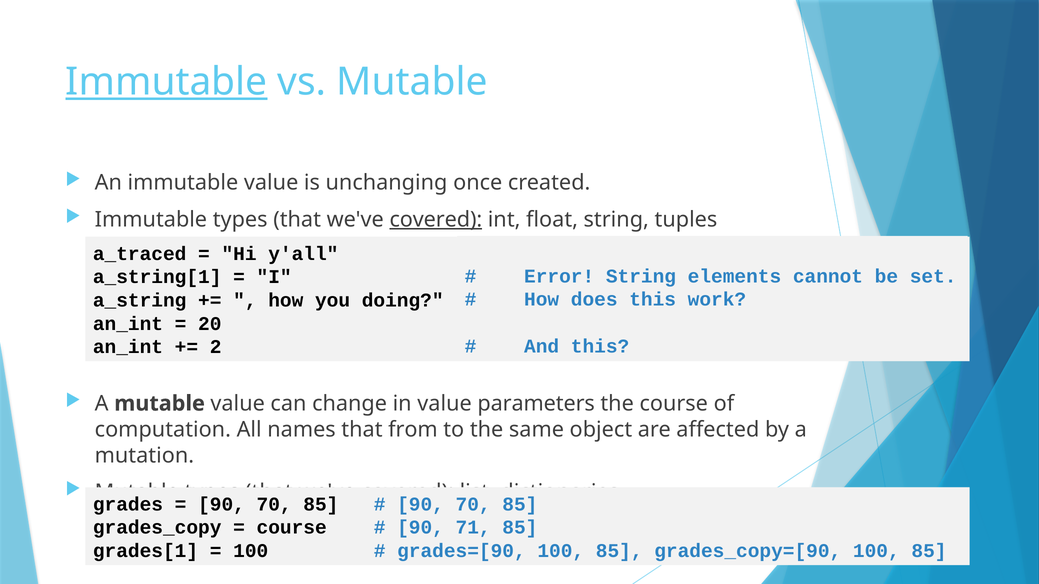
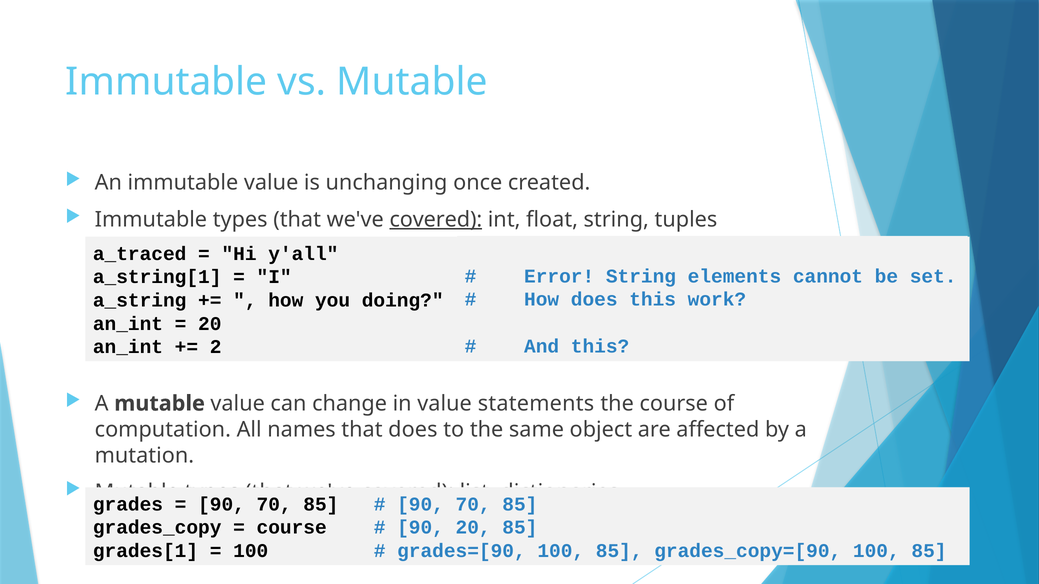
Immutable underline: present -> none (166, 82)
parameters: parameters -> statements (536, 404)
that from: from -> does (413, 430)
90 71: 71 -> 20 (473, 528)
